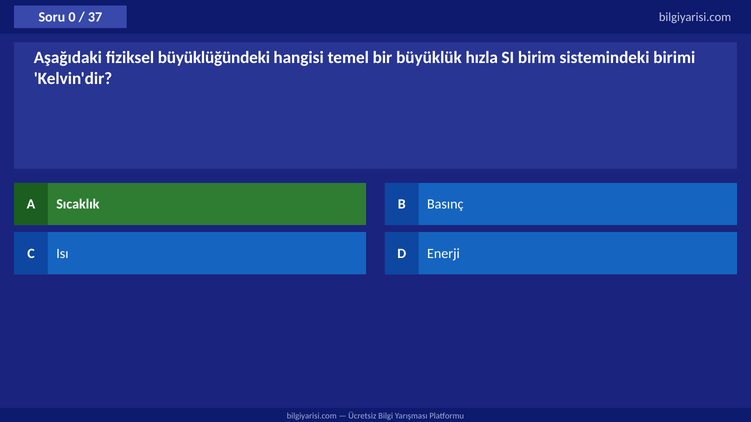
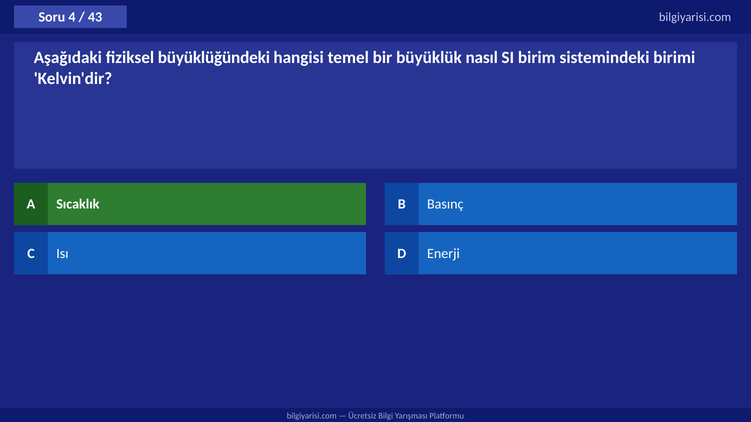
0: 0 -> 4 (72, 17)
37: 37 -> 43 (95, 17)
hızla: hızla -> nasıl (482, 58)
